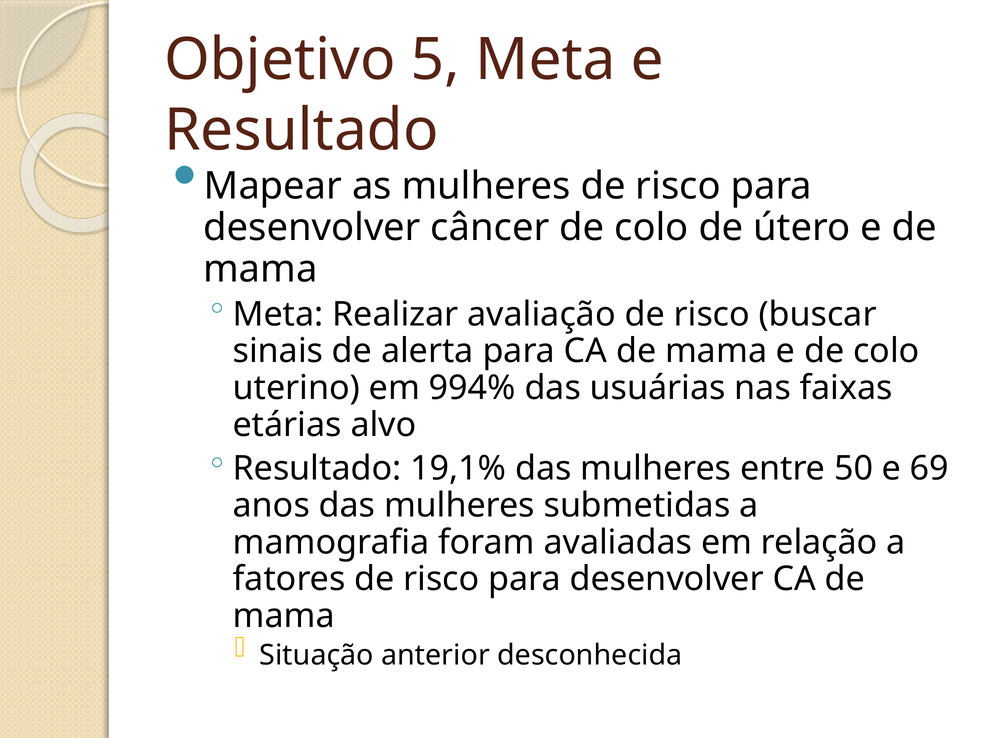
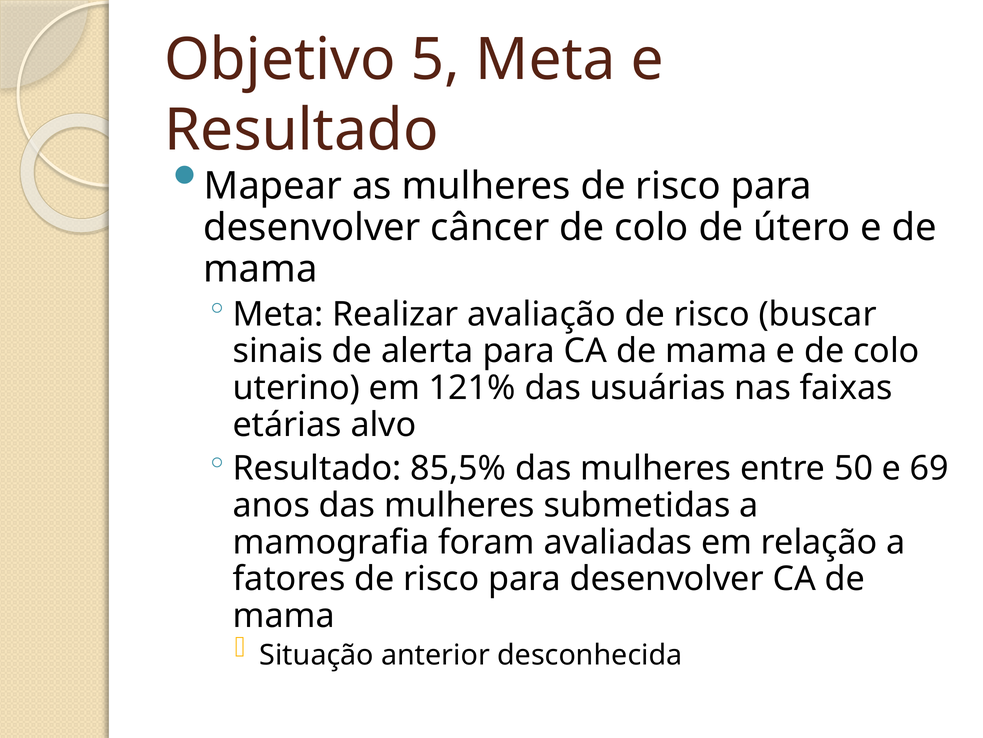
994%: 994% -> 121% (472, 388)
19,1%: 19,1% -> 85,5% (458, 468)
